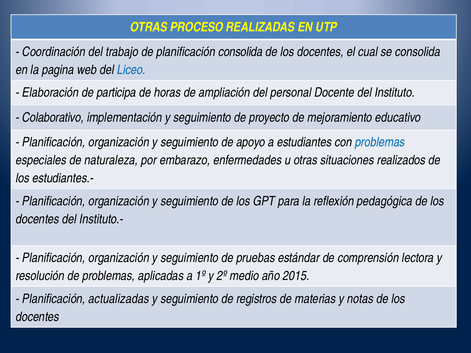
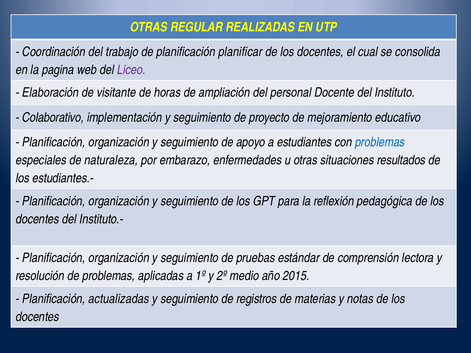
PROCESO: PROCESO -> REGULAR (197, 27)
planificación consolida: consolida -> planificar (241, 52)
Liceo colour: blue -> purple (131, 70)
participa: participa -> visitante (116, 93)
realizados: realizados -> resultados (401, 160)
